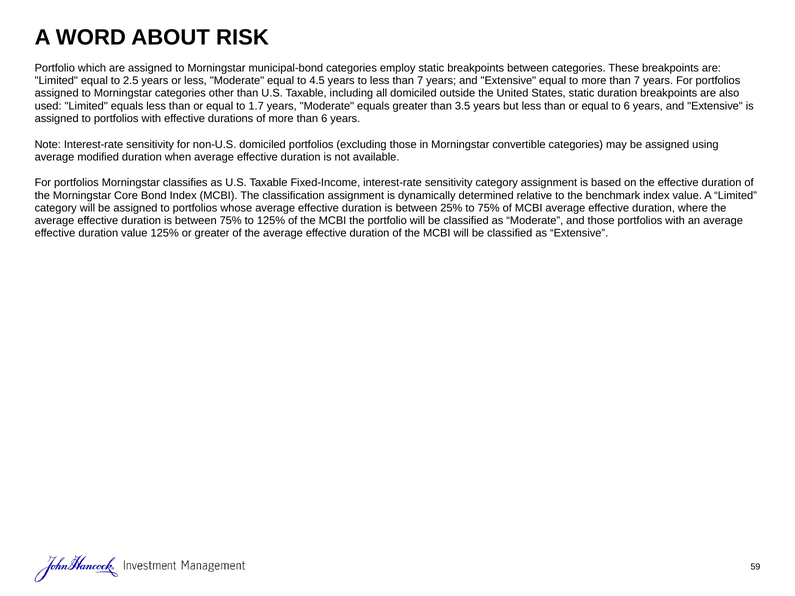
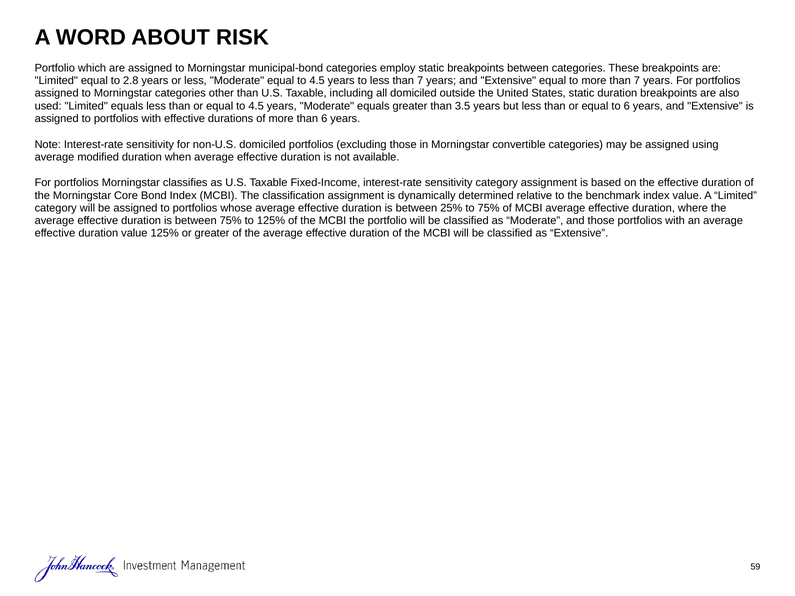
2.5: 2.5 -> 2.8 (131, 81)
or equal to 1.7: 1.7 -> 4.5 (256, 106)
